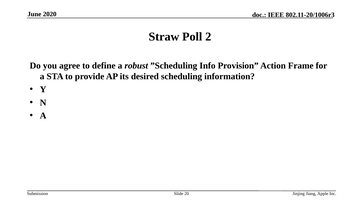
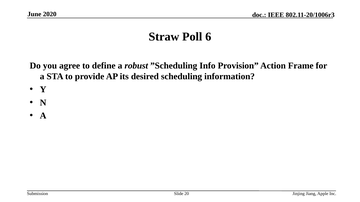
2: 2 -> 6 (208, 37)
